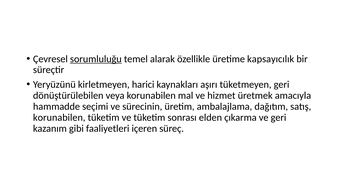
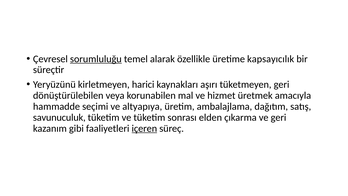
sürecinin: sürecinin -> altyapıya (142, 106)
korunabilen: korunabilen -> savunuculuk (59, 117)
içeren underline: none -> present (144, 128)
